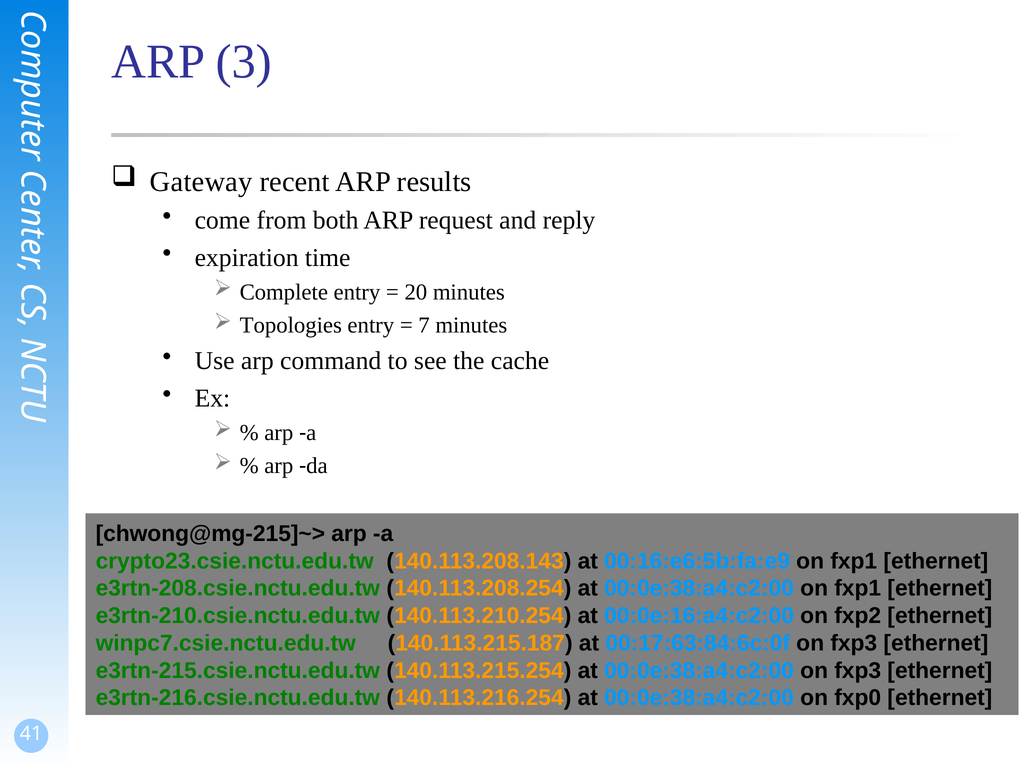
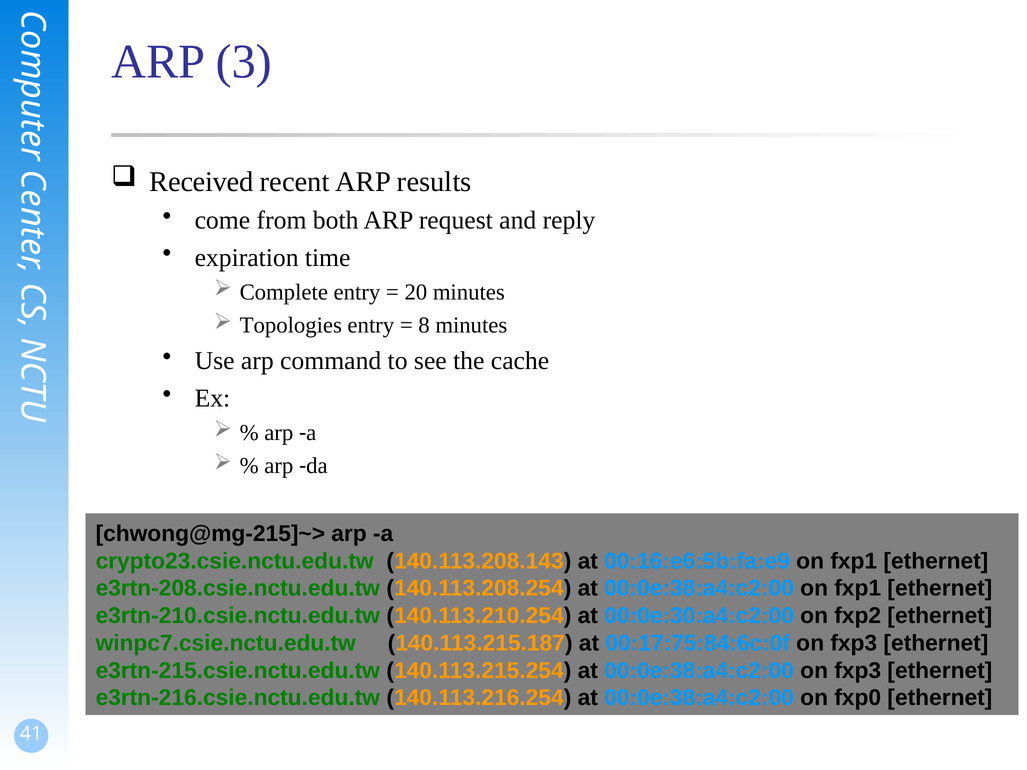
Gateway: Gateway -> Received (201, 182)
7: 7 -> 8 (424, 325)
00:0e:16:a4:c2:00: 00:0e:16:a4:c2:00 -> 00:0e:30:a4:c2:00 (699, 616)
00:17:63:84:6c:0f: 00:17:63:84:6c:0f -> 00:17:75:84:6c:0f (698, 643)
